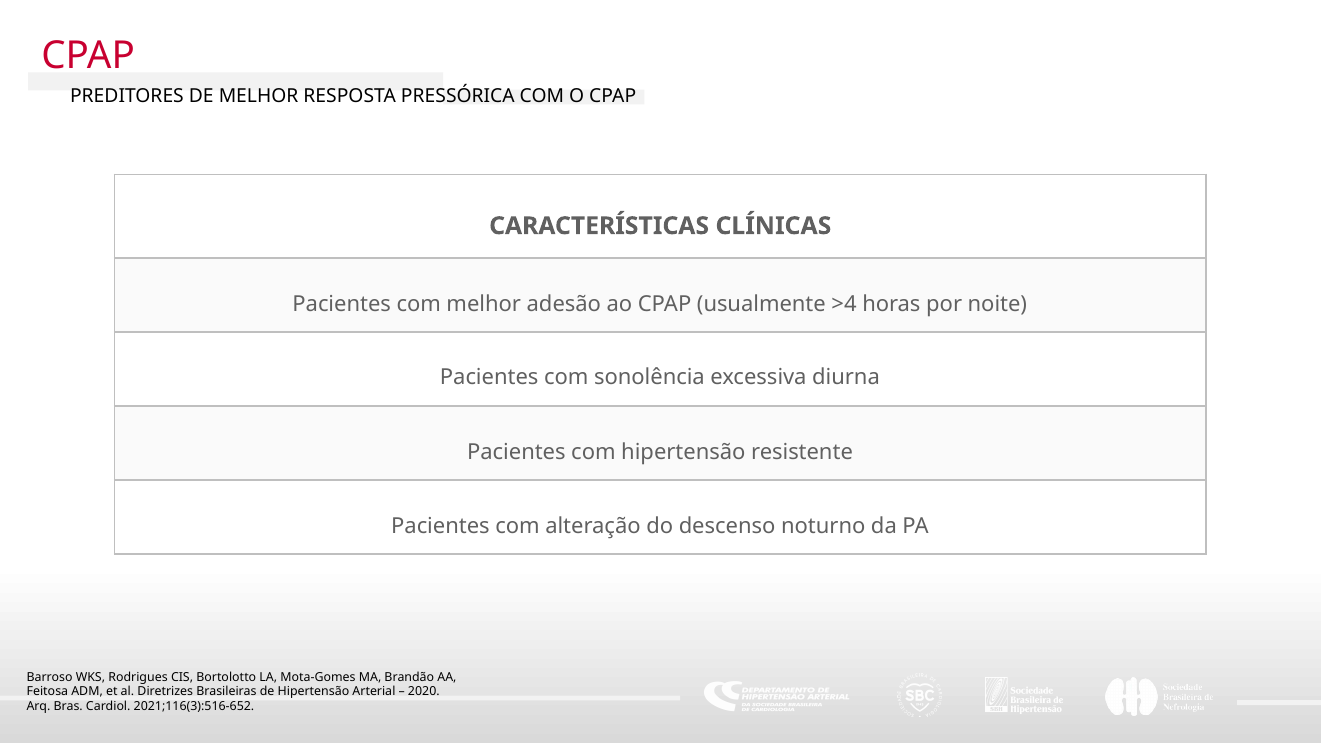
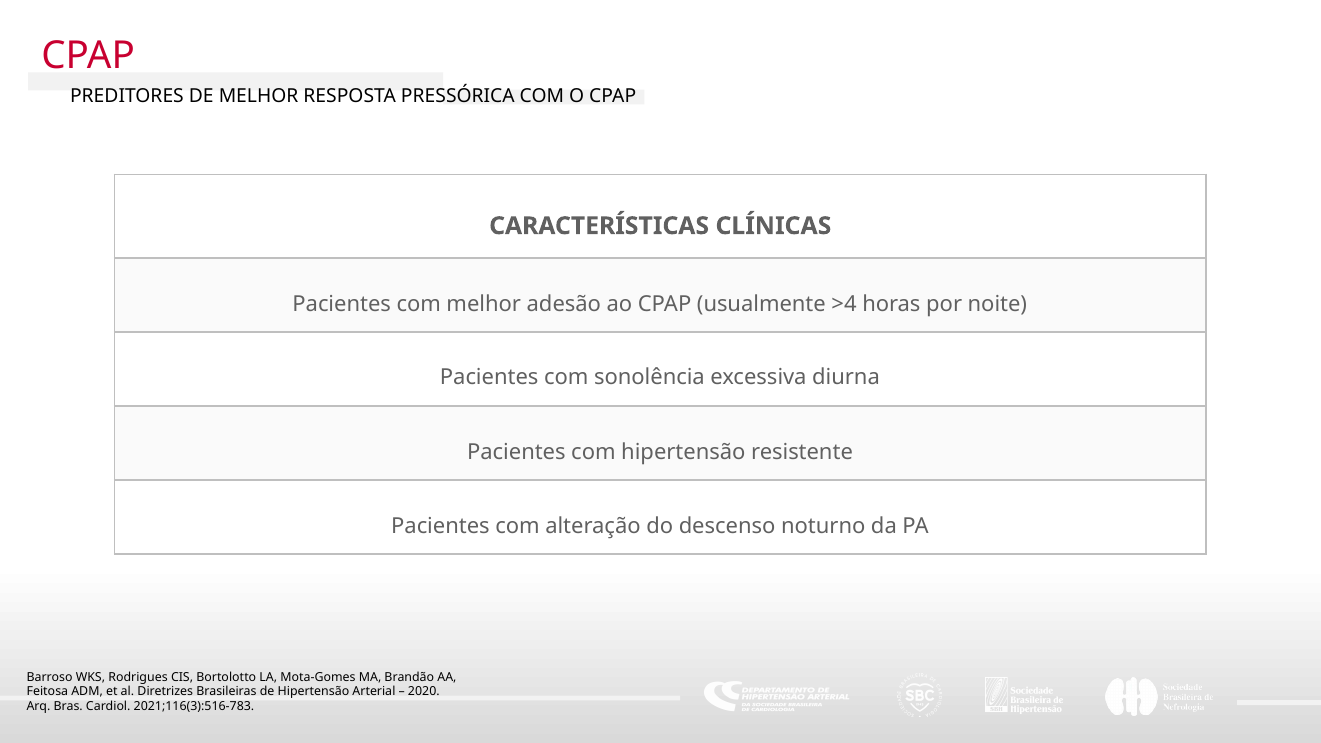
2021;116(3):516-652: 2021;116(3):516-652 -> 2021;116(3):516-783 (194, 707)
